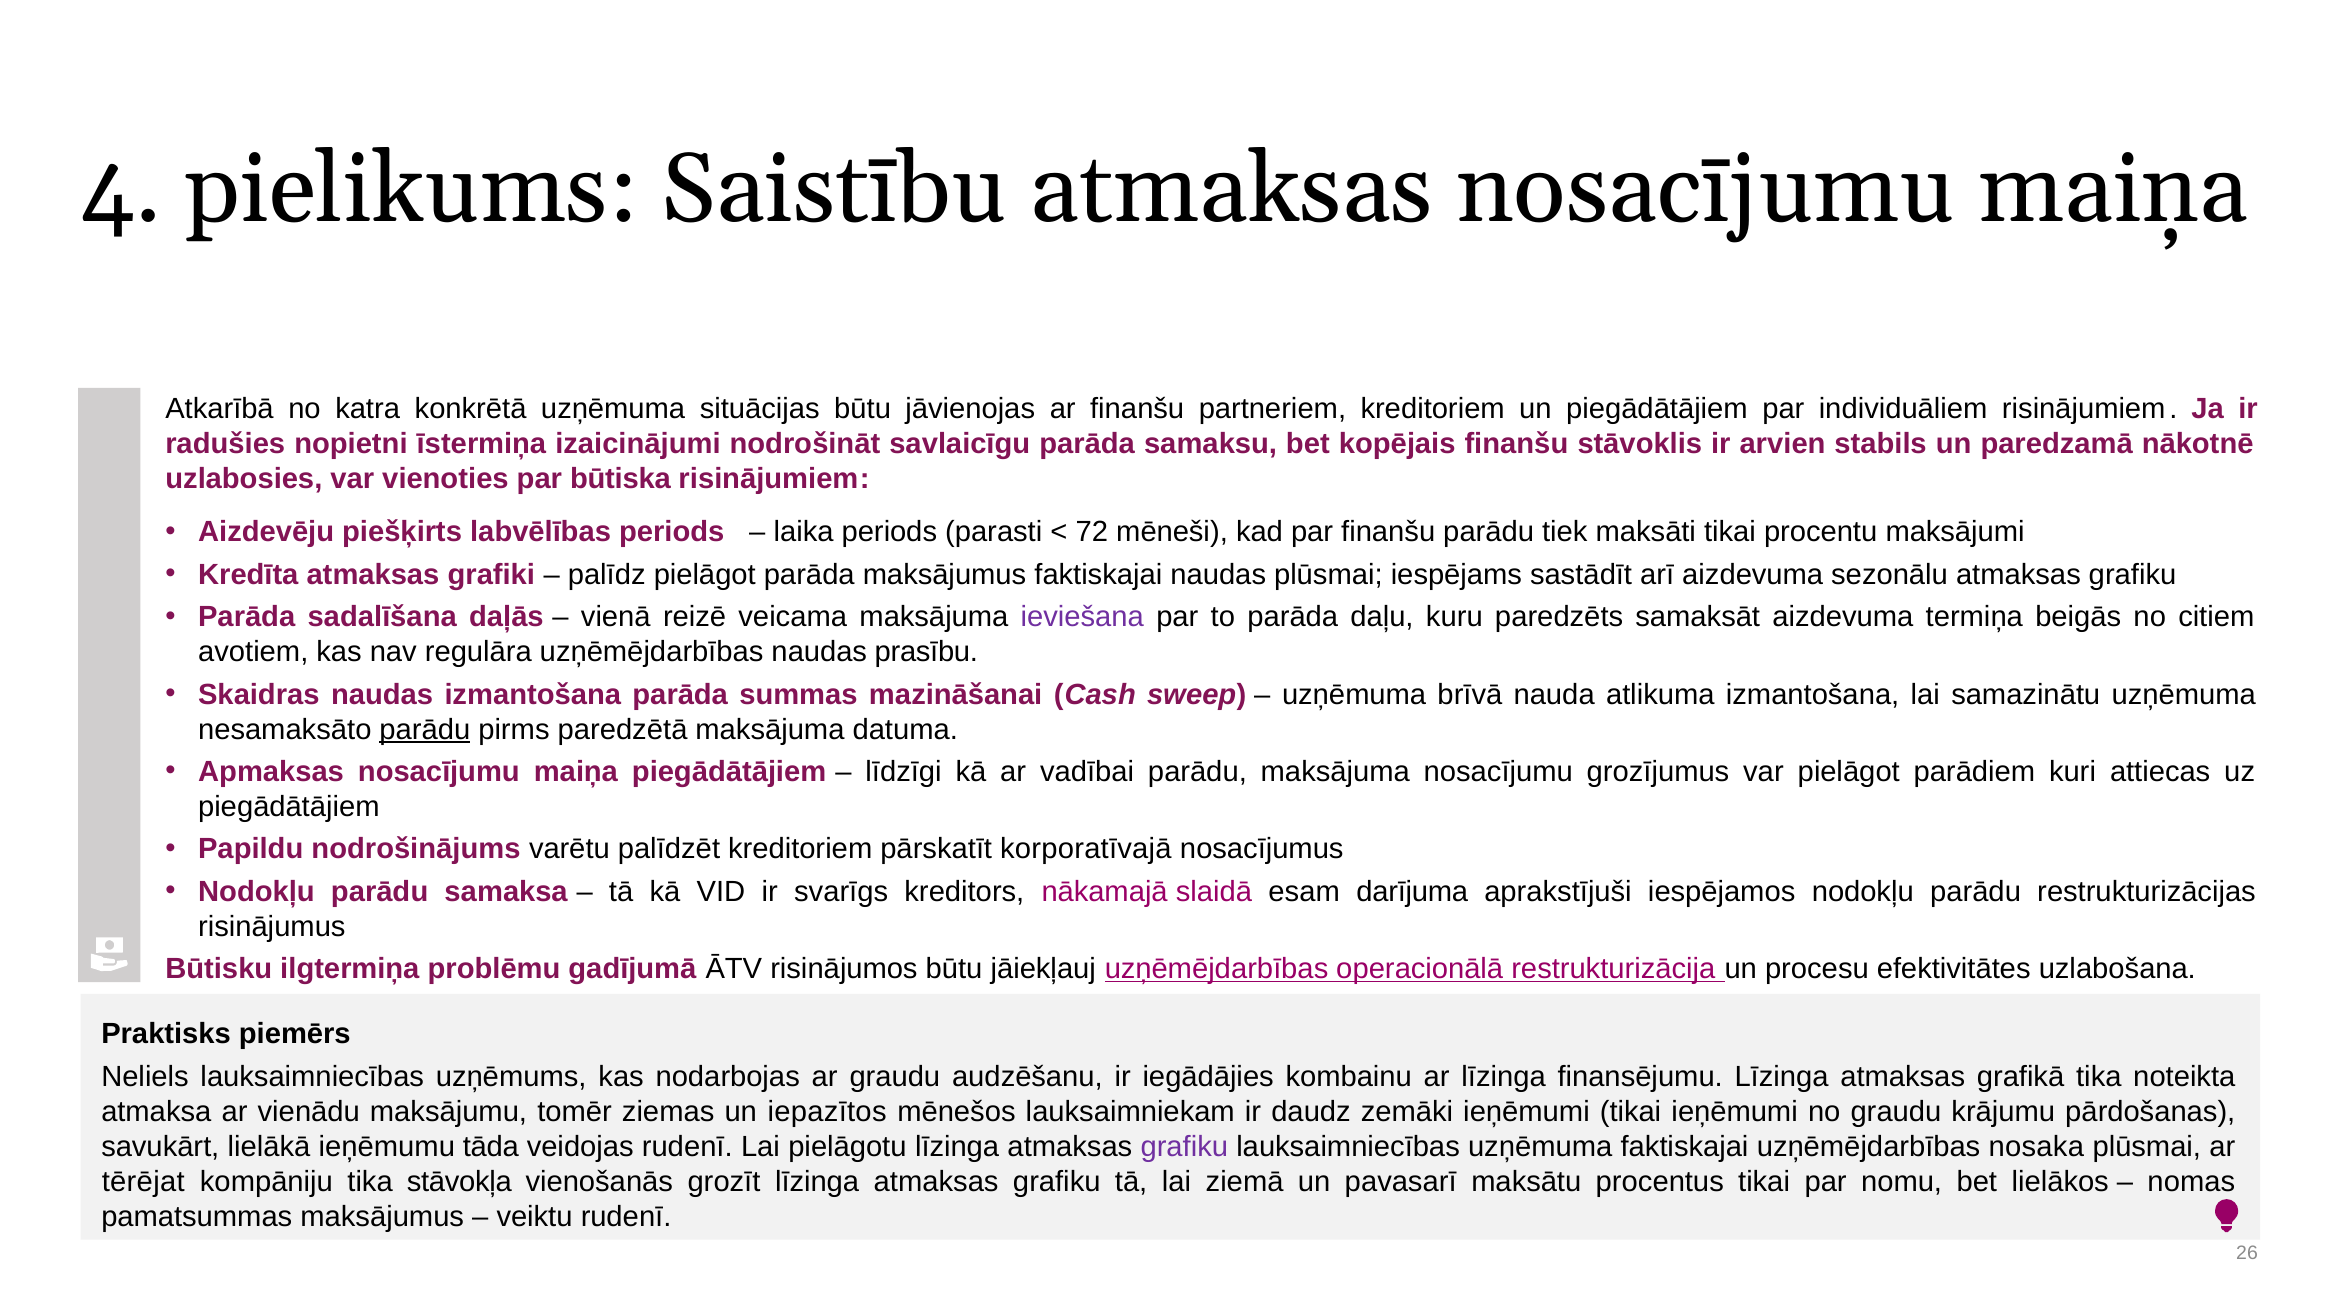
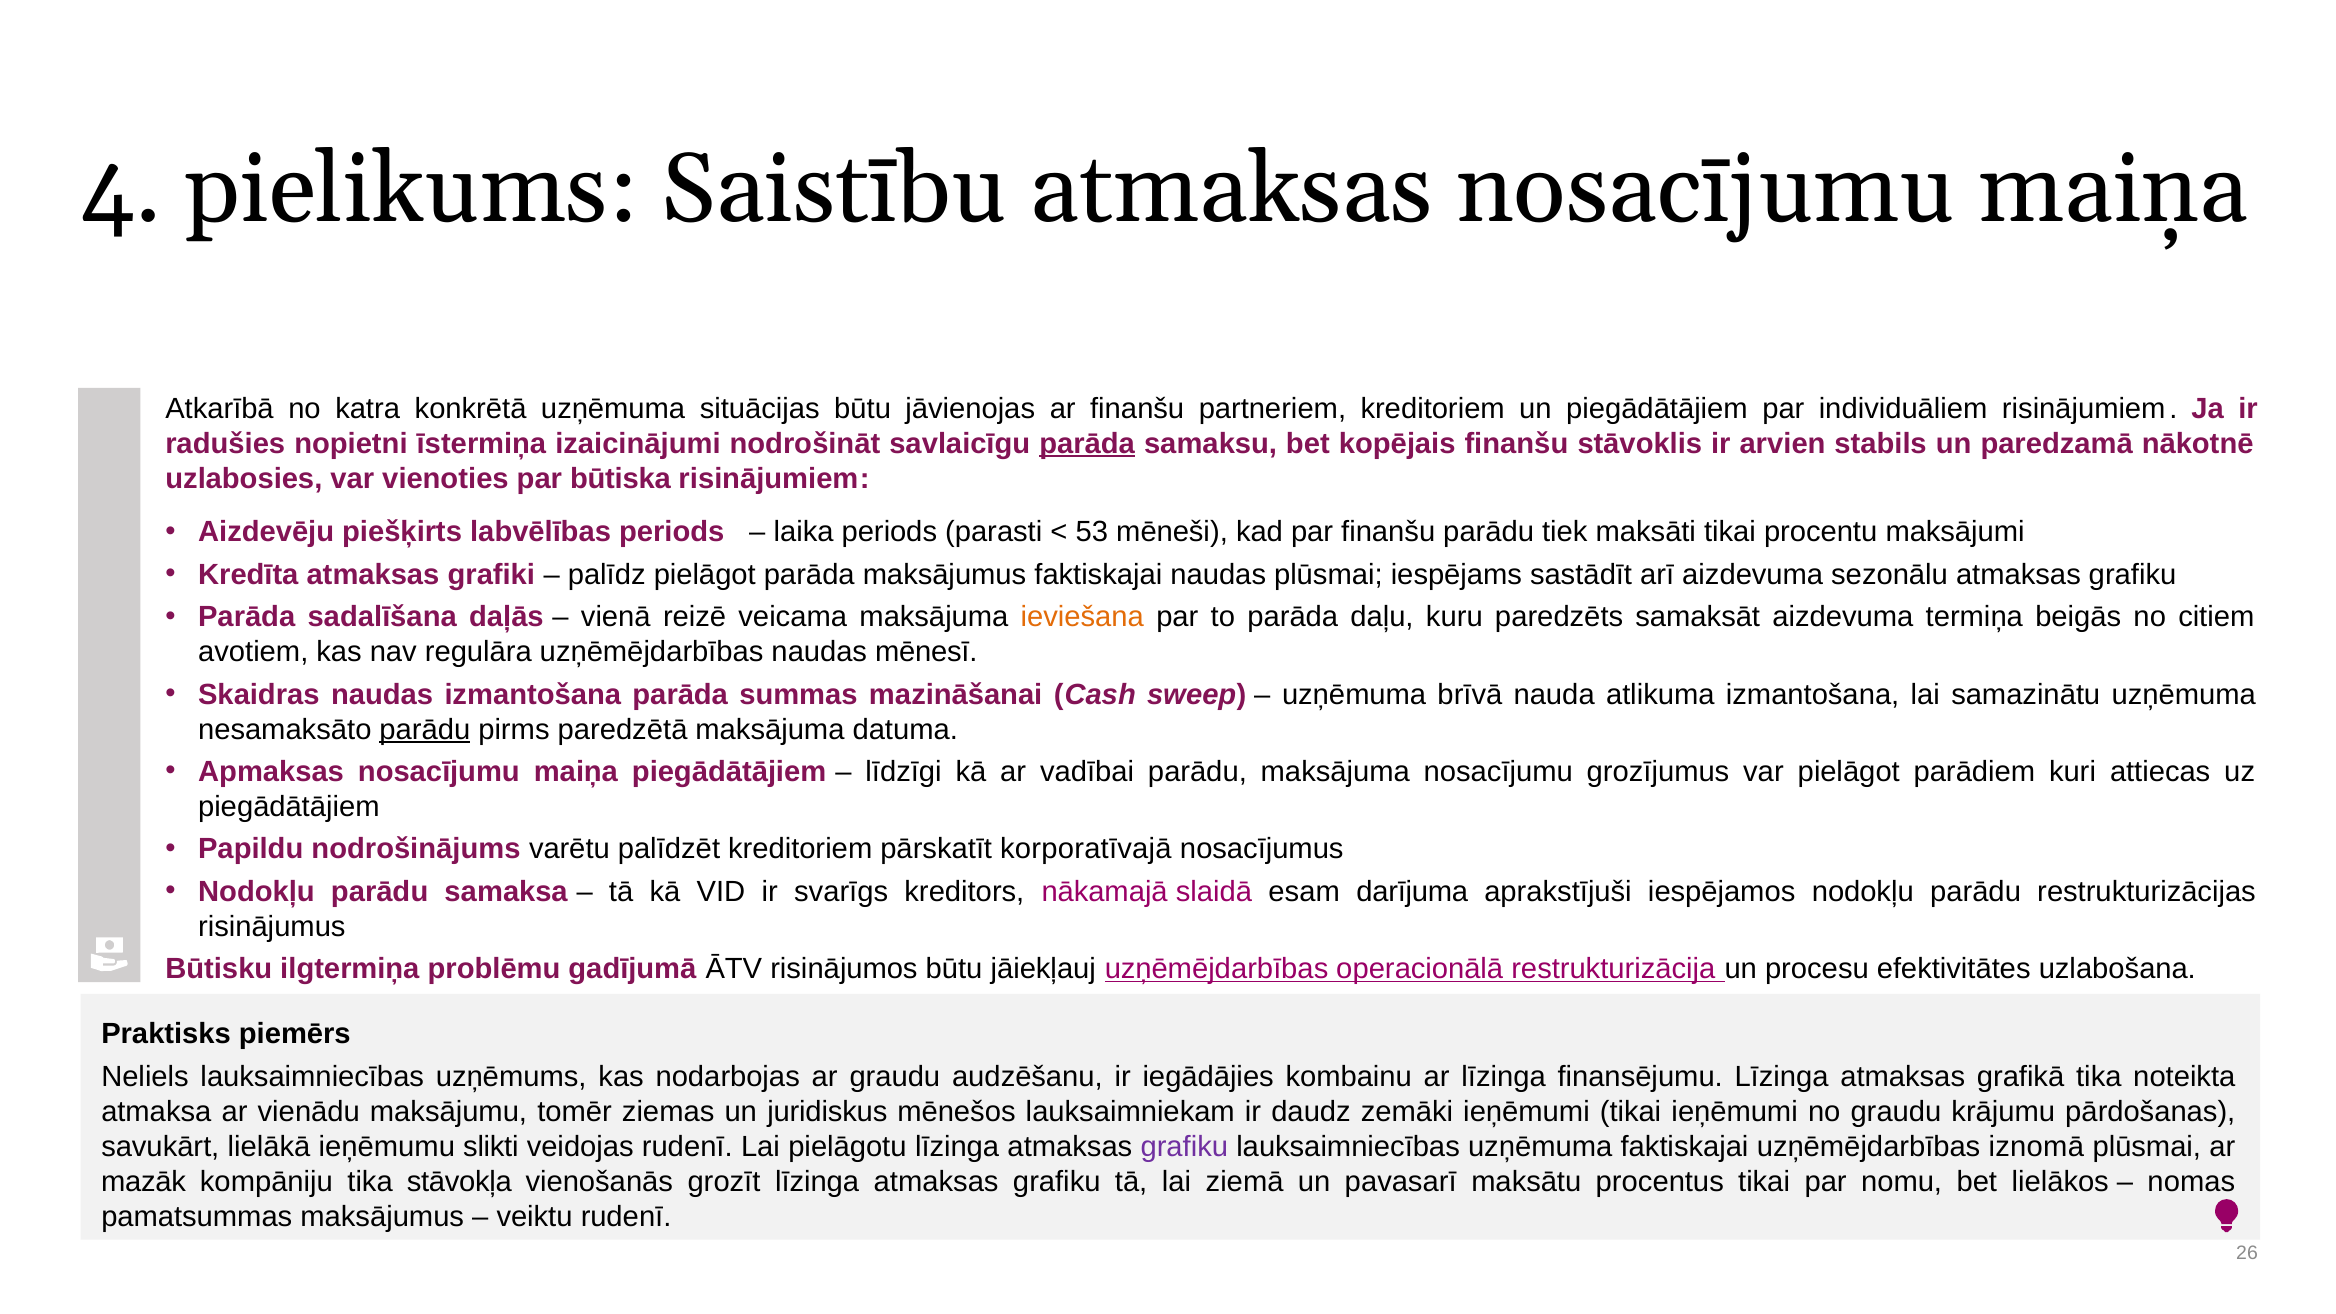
parāda underline: none -> present (1087, 443)
72: 72 -> 53 (1092, 532)
ieviešana colour: purple -> orange (1082, 617)
prasību: prasību -> mēnesī (926, 652)
iepazītos: iepazītos -> juridiskus (827, 1112)
tāda: tāda -> slikti (491, 1147)
nosaka: nosaka -> iznomā (2036, 1147)
tērējat: tērējat -> mazāk (144, 1182)
